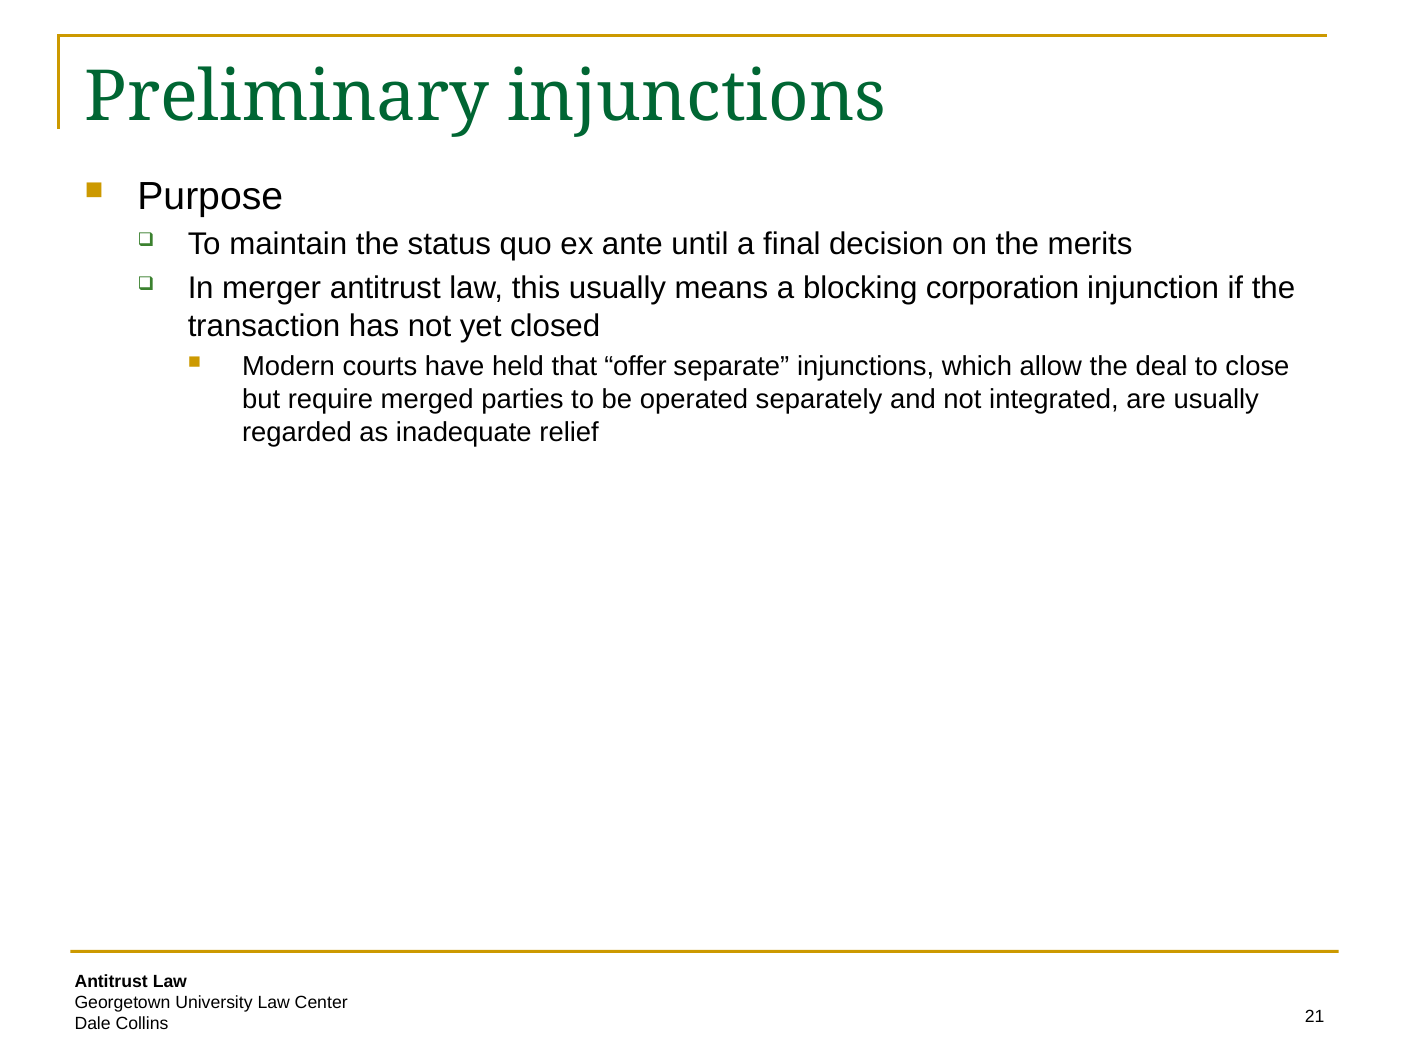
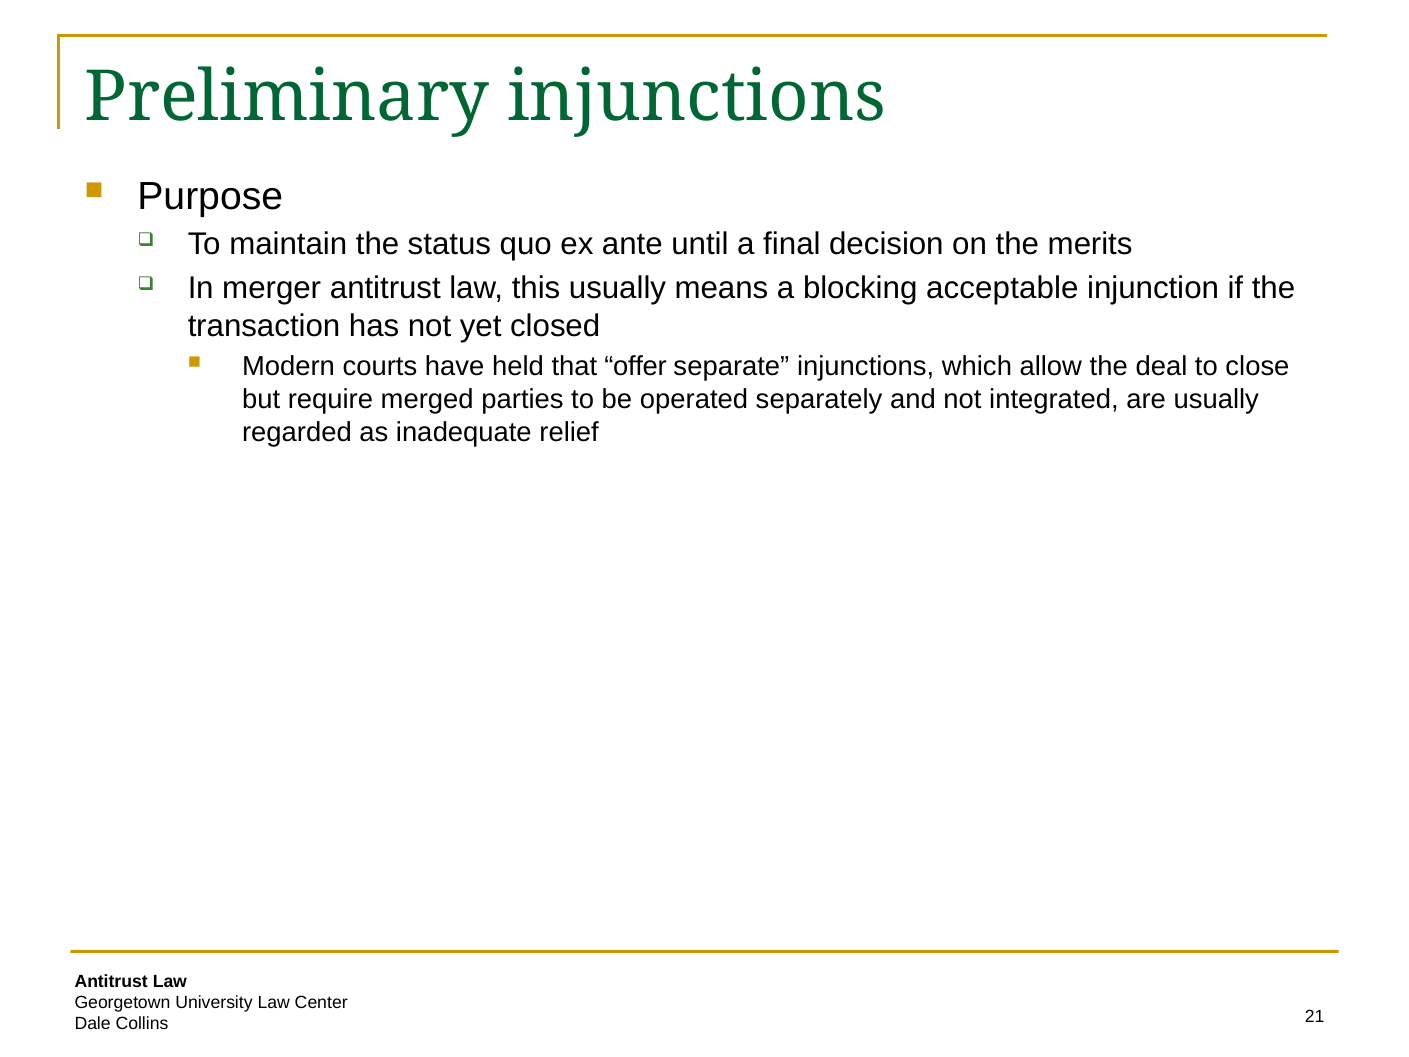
corporation: corporation -> acceptable (1002, 288)
